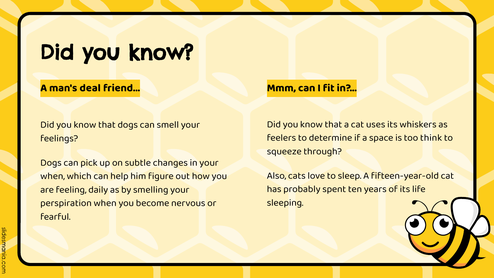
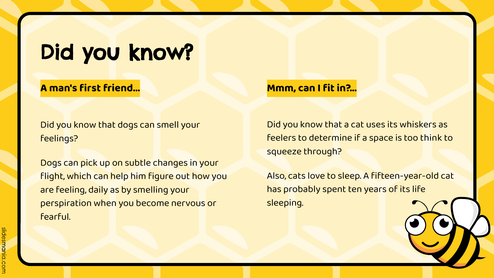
deal: deal -> first (90, 88)
when: when -> flight (53, 176)
